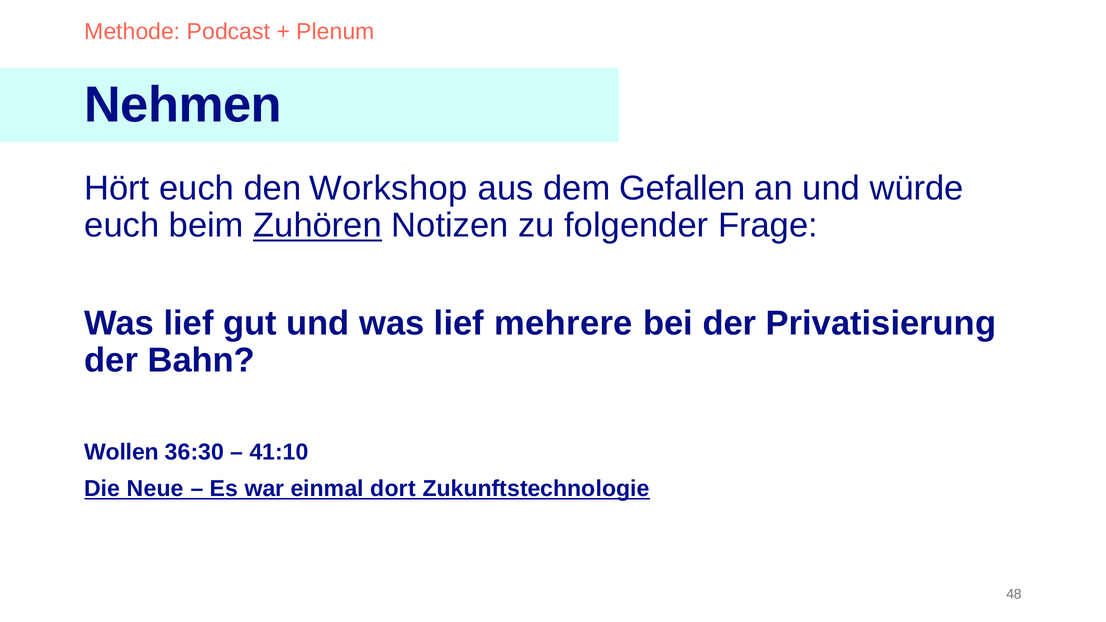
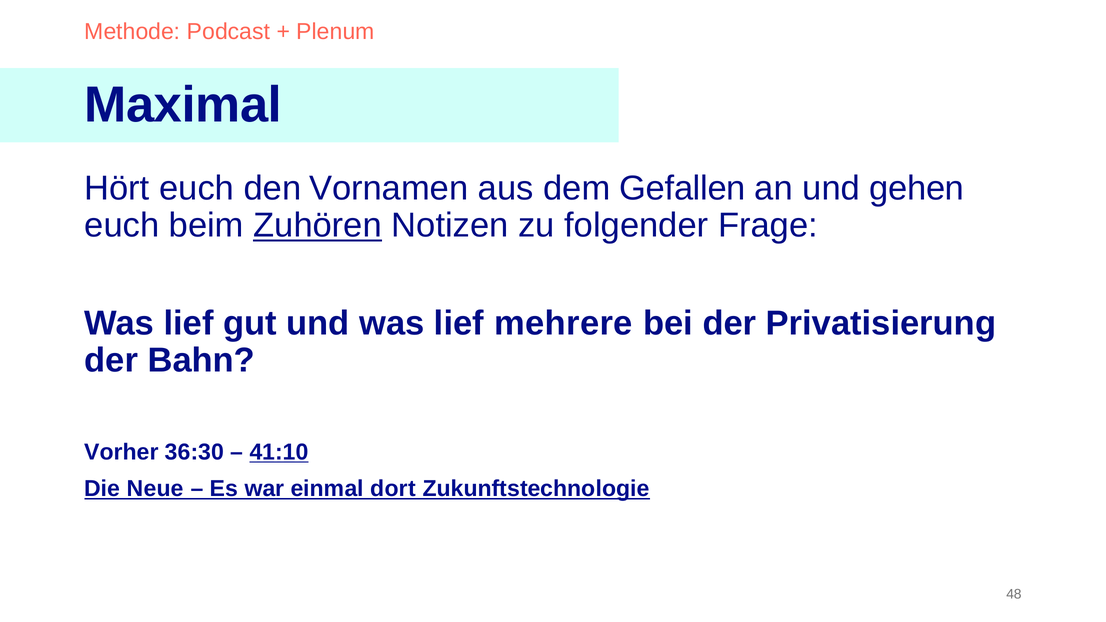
Nehmen: Nehmen -> Maximal (183, 105)
Workshop: Workshop -> Vornamen (389, 188)
würde: würde -> gehen (917, 188)
Wollen: Wollen -> Vorher (121, 452)
41:10 underline: none -> present (279, 452)
